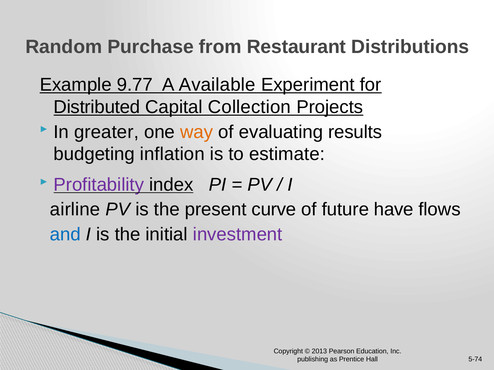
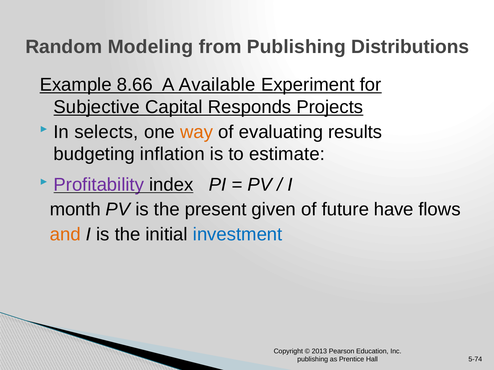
Purchase: Purchase -> Modeling (150, 47)
from Restaurant: Restaurant -> Publishing (296, 47)
9.77: 9.77 -> 8.66 (135, 85)
Distributed: Distributed -> Subjective (97, 107)
Collection: Collection -> Responds (250, 107)
greater: greater -> selects (106, 132)
airline: airline -> month (75, 210)
curve: curve -> given (274, 210)
and colour: blue -> orange (65, 235)
investment colour: purple -> blue (238, 235)
